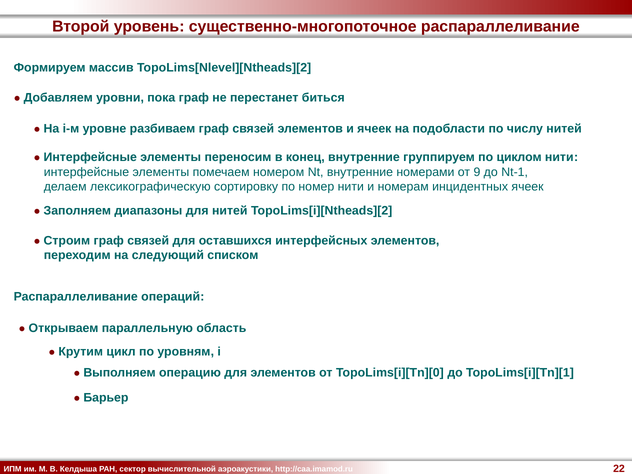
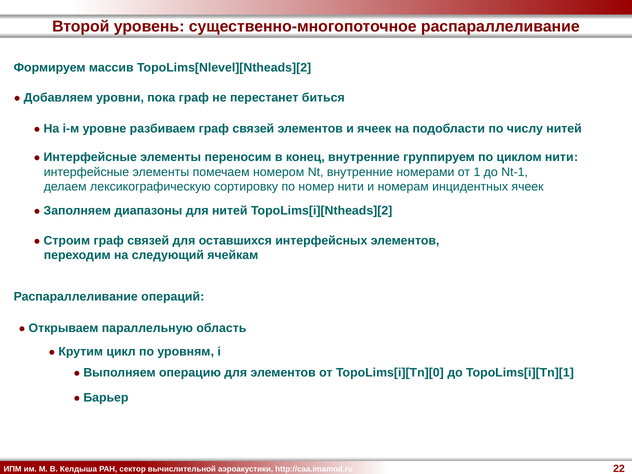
9: 9 -> 1 (477, 172)
списком: списком -> ячейкам (233, 255)
